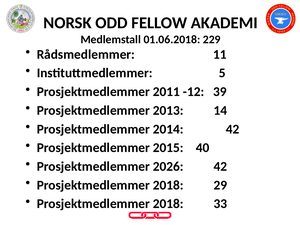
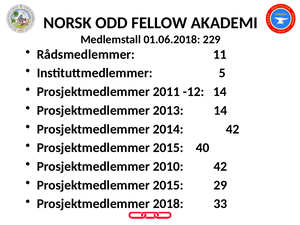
-12 39: 39 -> 14 (220, 92)
2026: 2026 -> 2010 (168, 166)
2018: 2018 -> 2015 (168, 185)
